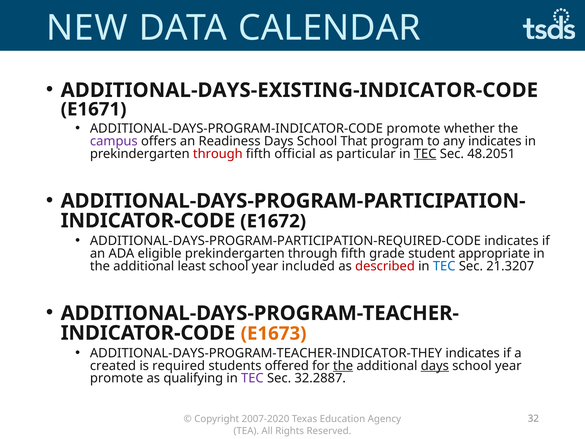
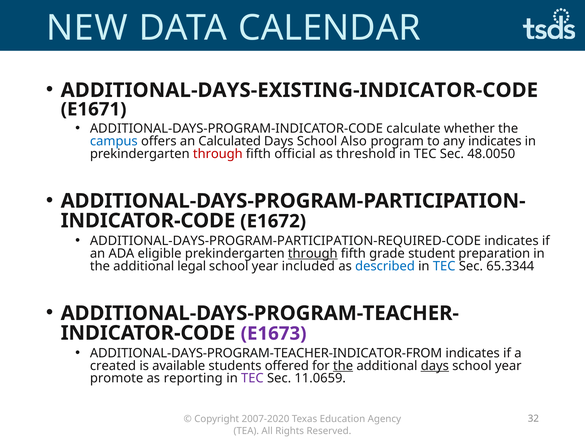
ADDITIONAL-DAYS-PROGRAM-INDICATOR-CODE promote: promote -> calculate (413, 128)
campus colour: purple -> blue (114, 141)
Readiness: Readiness -> Calculated (230, 141)
That: That -> Also (354, 141)
particular: particular -> threshold (366, 154)
TEC underline: present -> none (425, 154)
48.2051: 48.2051 -> 48.0050 (491, 154)
through underline: none -> present (313, 253)
appropriate: appropriate -> preparation (494, 253)
least: least -> legal (192, 266)
described colour: red -> blue (385, 266)
21.3207: 21.3207 -> 65.3344 (510, 266)
E1673 colour: orange -> purple (274, 333)
ADDITIONAL-DAYS-PROGRAM-TEACHER-INDICATOR-THEY: ADDITIONAL-DAYS-PROGRAM-TEACHER-INDICATOR-THEY -> ADDITIONAL-DAYS-PROGRAM-TEACHER-INDICATOR-FROM (266, 353)
required: required -> available (179, 366)
qualifying: qualifying -> reporting (193, 378)
32.2887: 32.2887 -> 11.0659 (320, 378)
